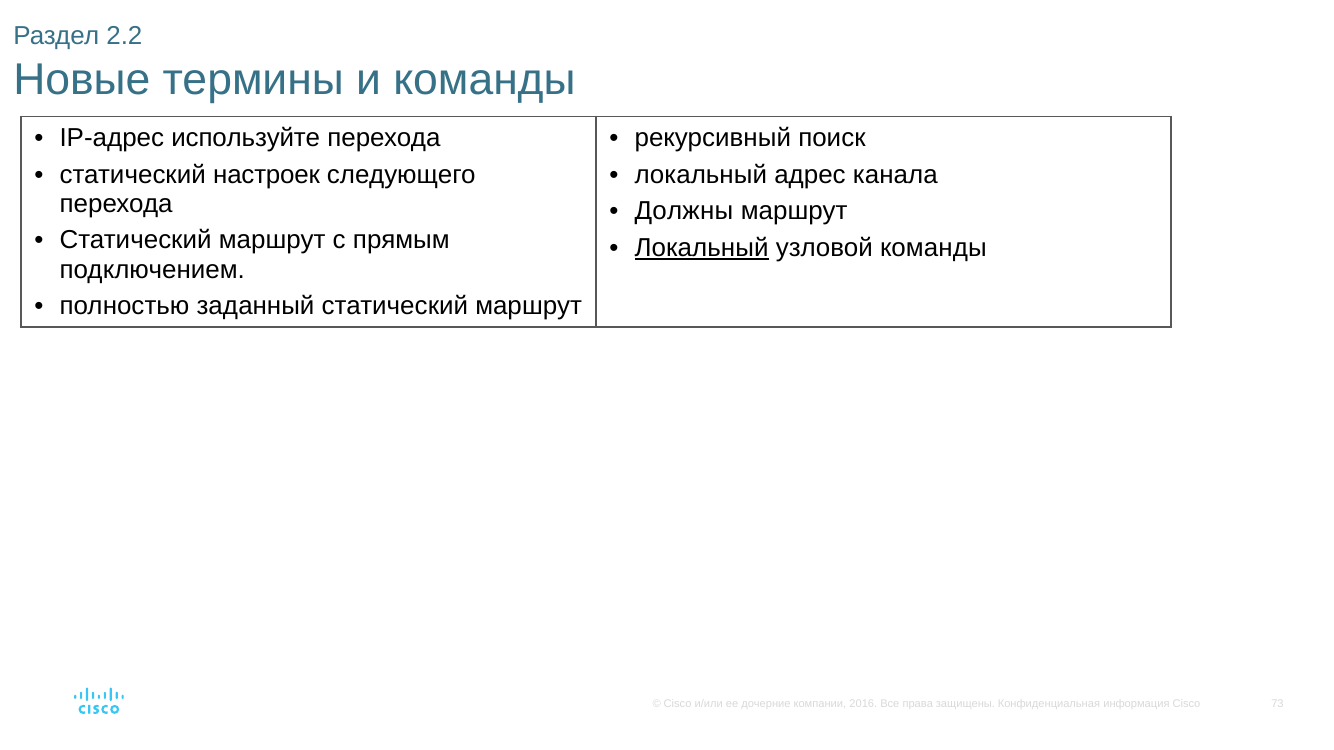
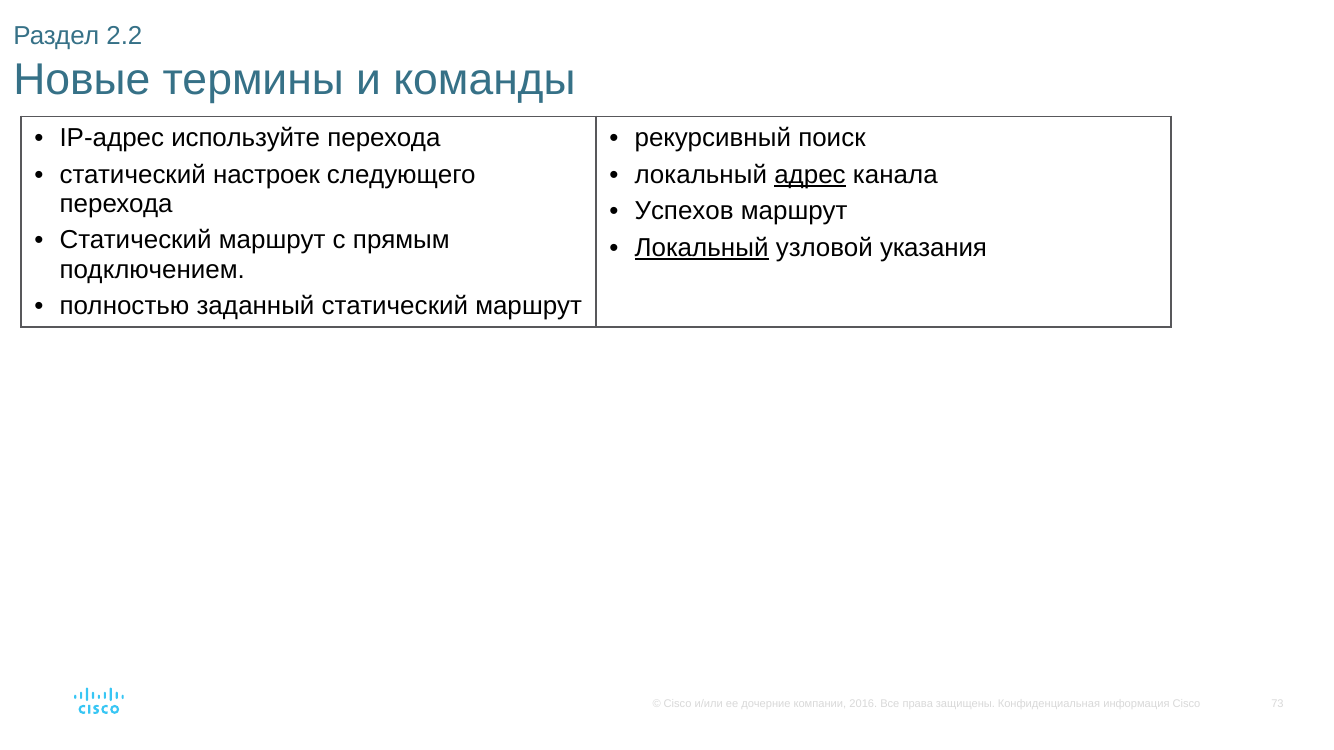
адрес underline: none -> present (810, 175)
Должны: Должны -> Успехов (684, 211)
узловой команды: команды -> указания (933, 248)
